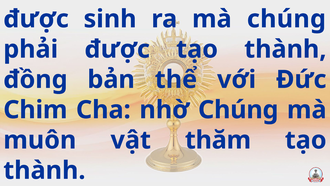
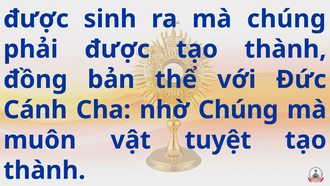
Chim: Chim -> Cánh (35, 110)
thăm: thăm -> tuyệt (218, 140)
